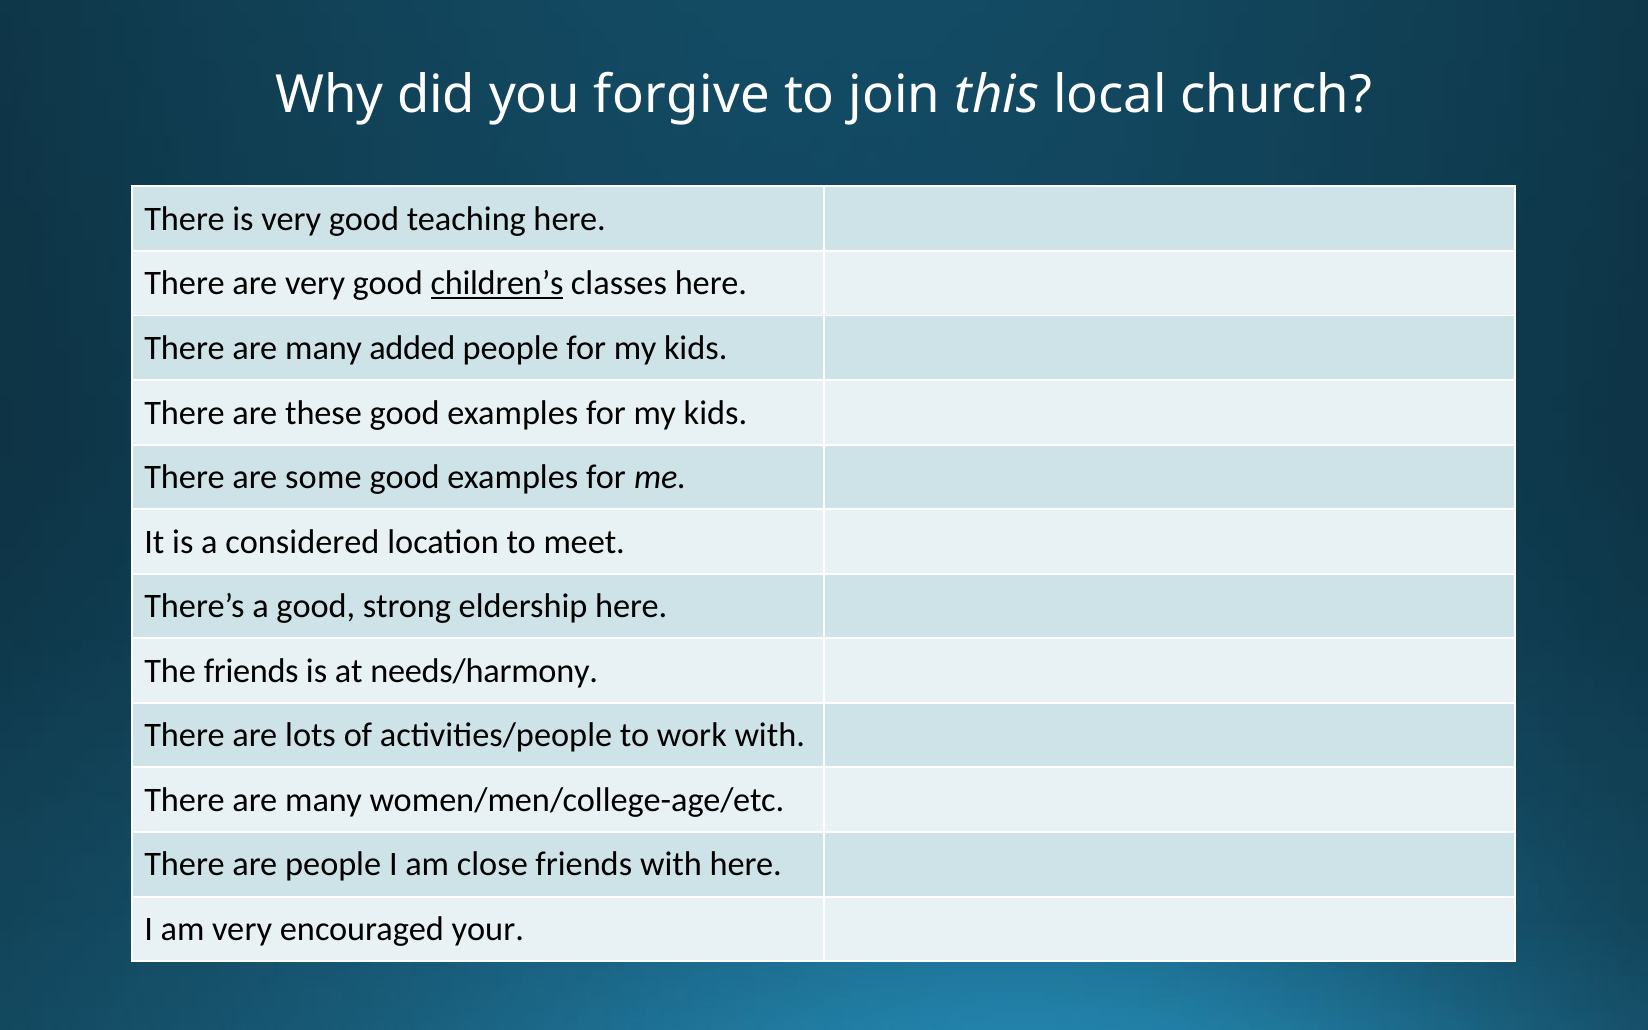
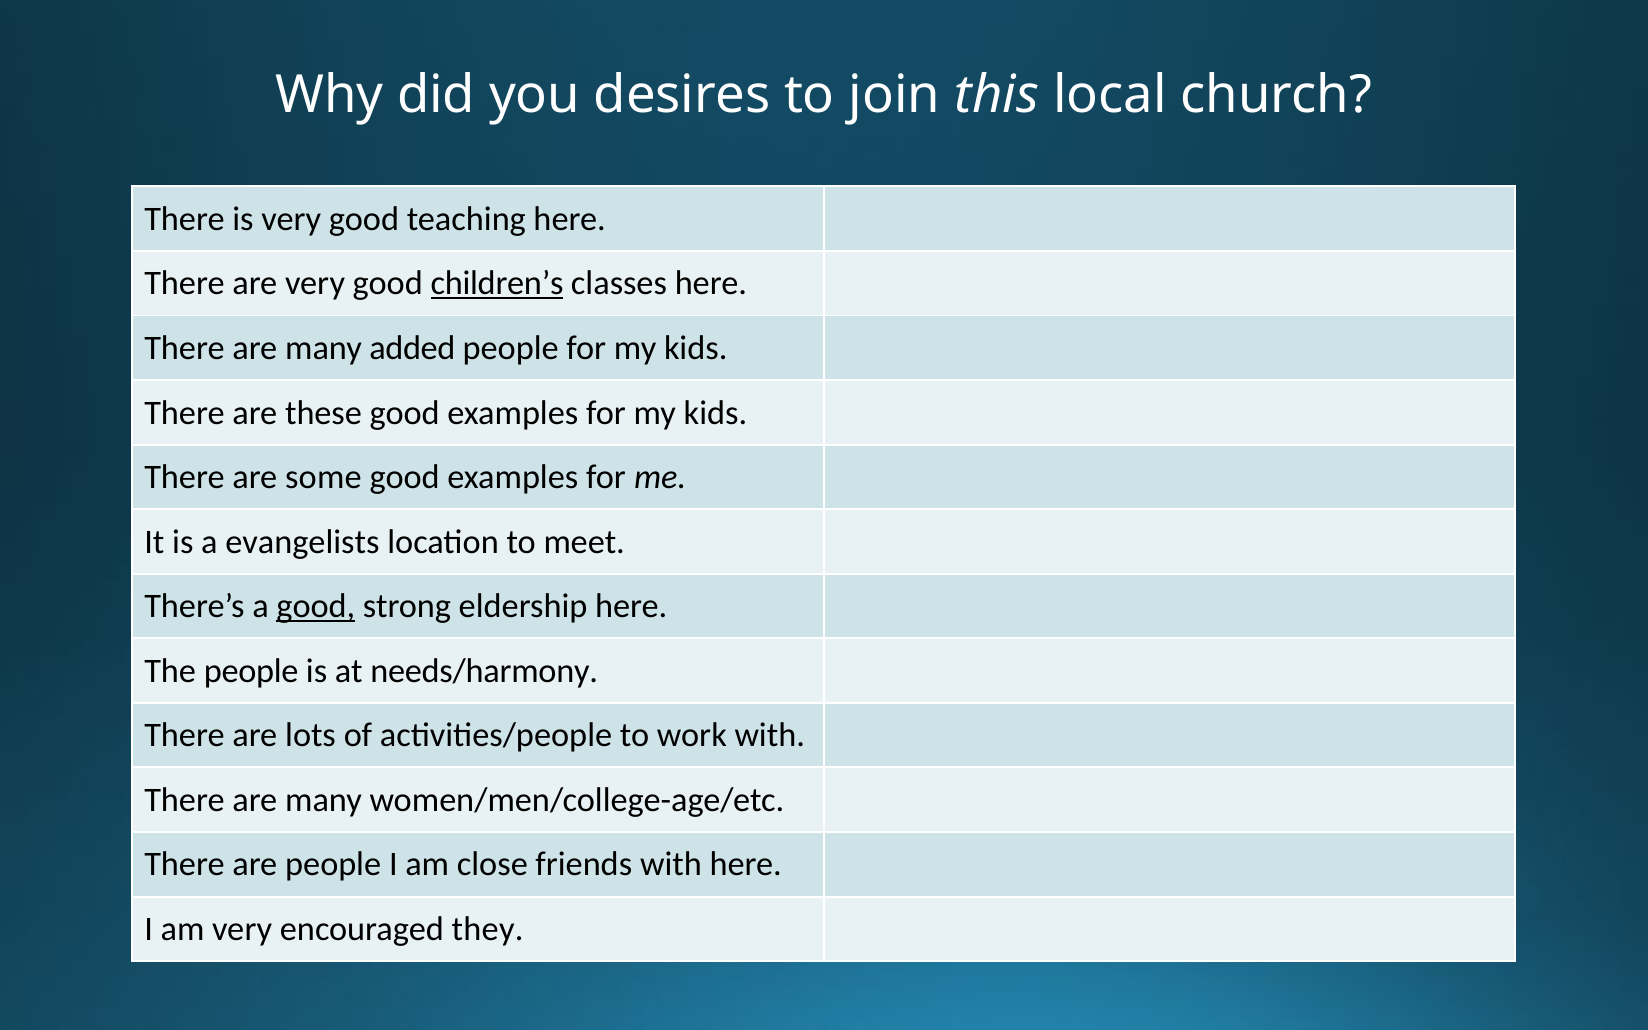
forgive: forgive -> desires (682, 95)
considered: considered -> evangelists (302, 542)
good underline: none -> present (316, 606)
The friends: friends -> people (251, 671)
your: your -> they (488, 929)
